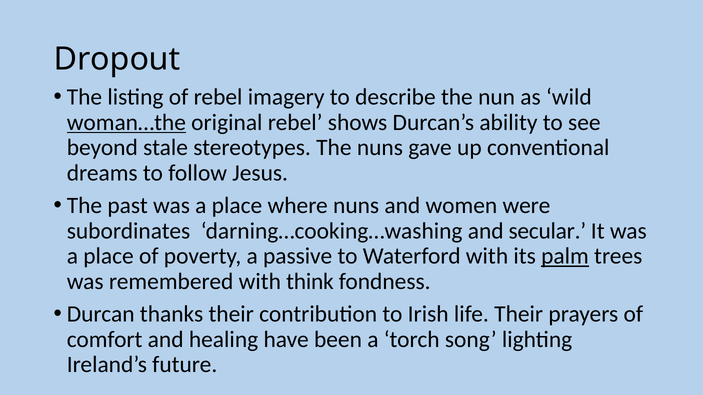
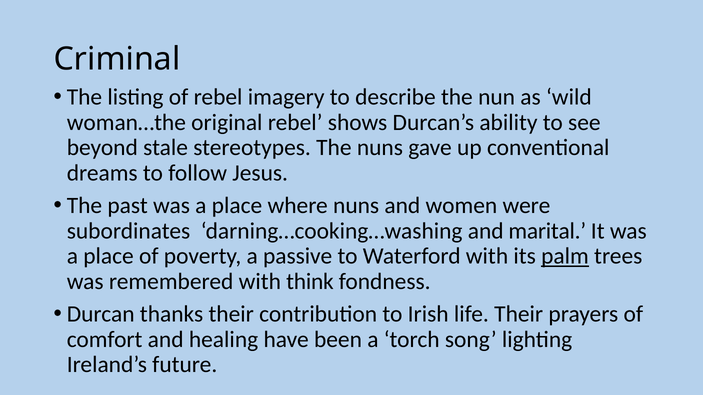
Dropout: Dropout -> Criminal (117, 59)
woman…the underline: present -> none (126, 123)
secular: secular -> marital (547, 231)
